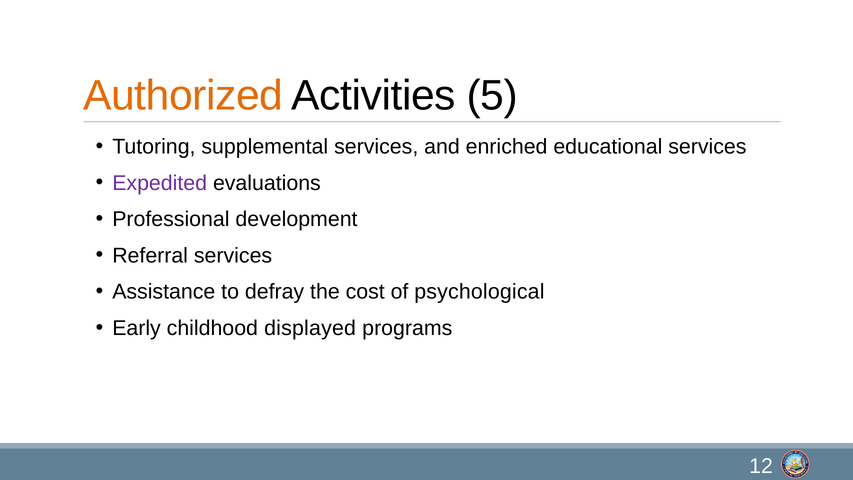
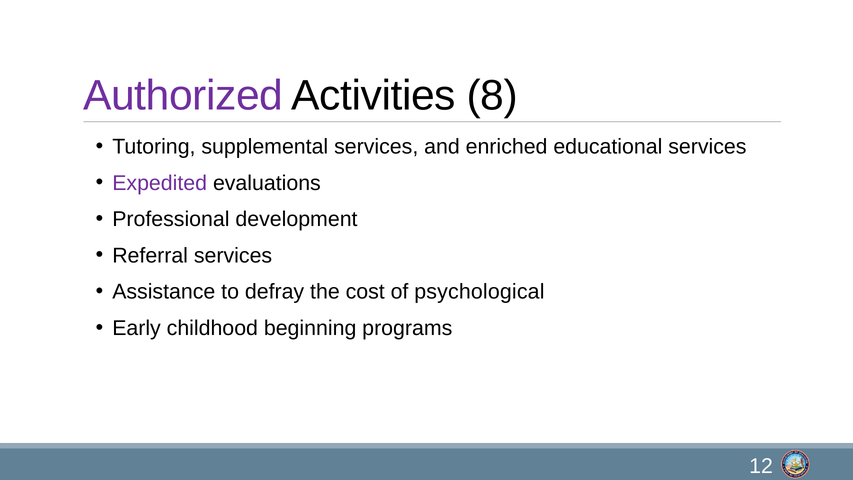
Authorized colour: orange -> purple (183, 96)
5: 5 -> 8 (492, 96)
displayed: displayed -> beginning (310, 328)
